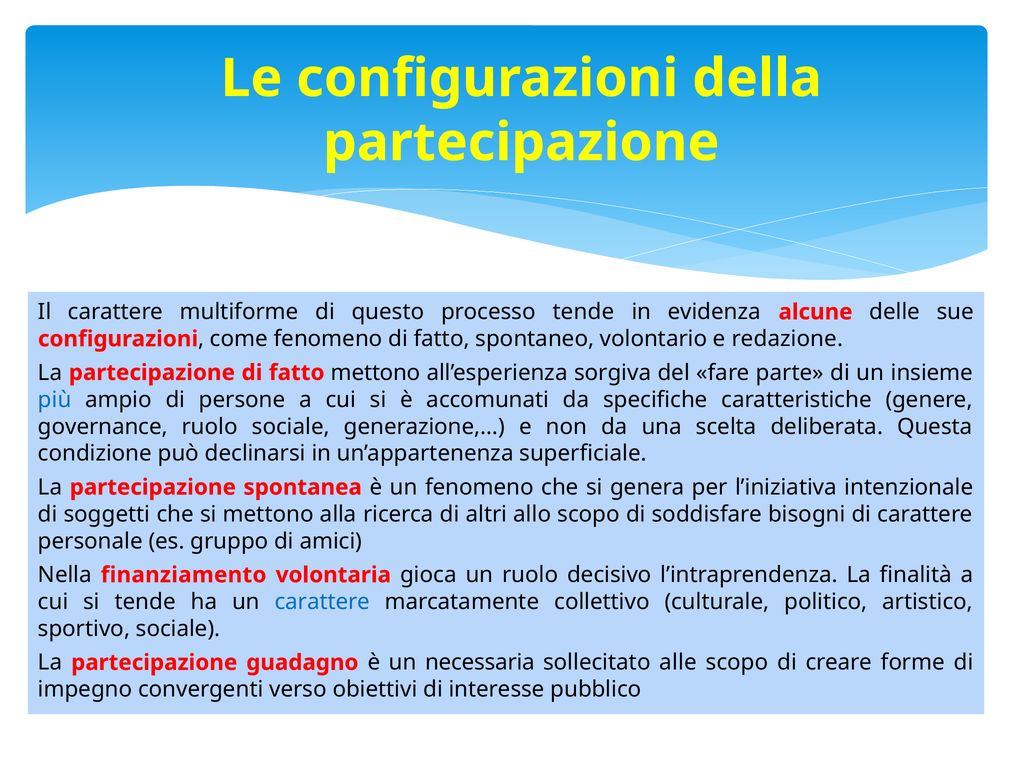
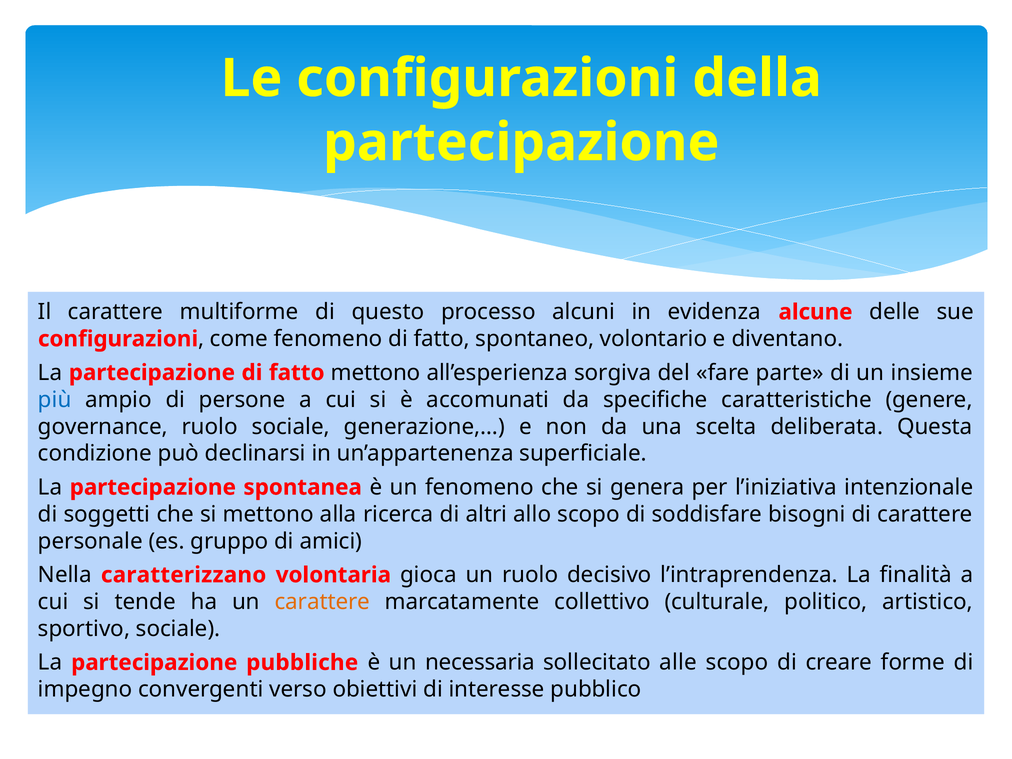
processo tende: tende -> alcuni (584, 312)
redazione: redazione -> diventano (787, 339)
finanziamento: finanziamento -> caratterizzano (184, 575)
carattere colour: blue -> orange (322, 602)
guadagno: guadagno -> pubbliche (302, 663)
